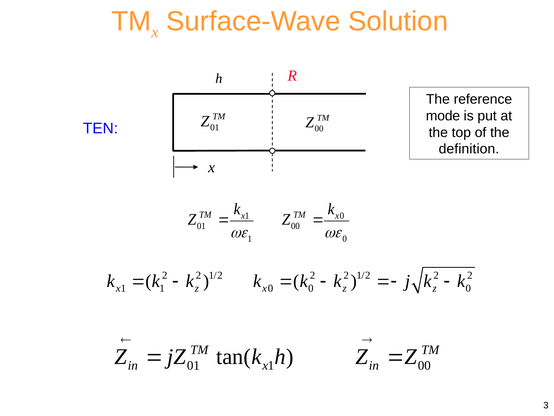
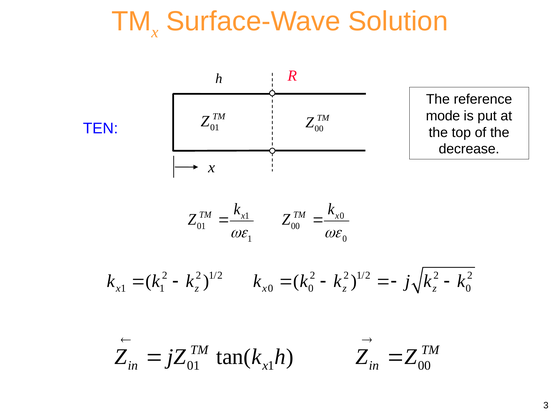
definition: definition -> decrease (469, 149)
